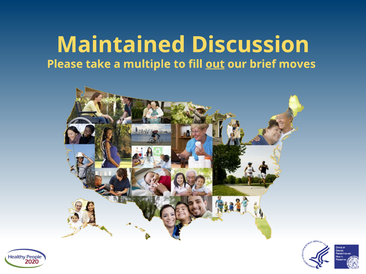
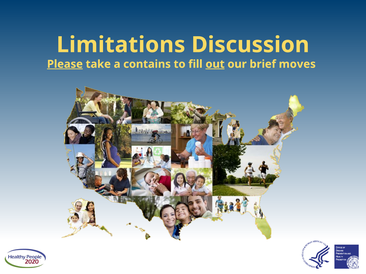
Maintained: Maintained -> Limitations (121, 45)
Please underline: none -> present (65, 64)
multiple: multiple -> contains (147, 64)
